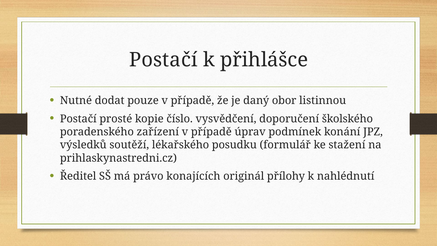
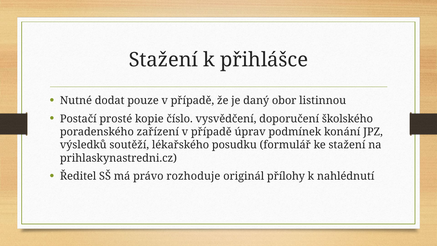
Postačí: Postačí -> Stažení (163, 60)
konajících: konajících -> rozhoduje (193, 176)
